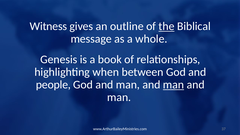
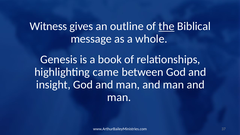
when: when -> came (106, 72)
people: people -> insight (53, 85)
man underline: present -> none (174, 85)
